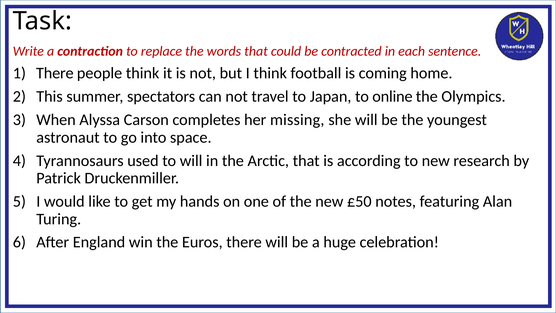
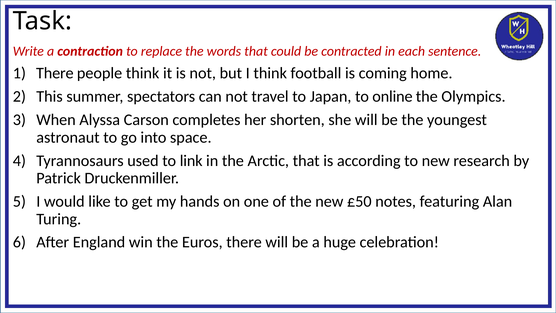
missing: missing -> shorten (297, 120)
to will: will -> link (191, 161)
